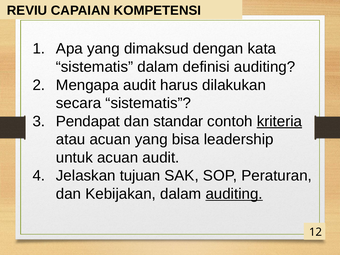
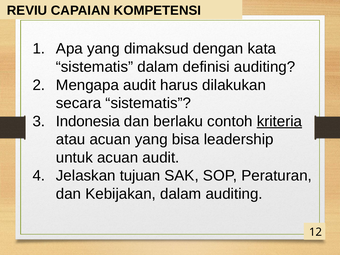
Pendapat: Pendapat -> Indonesia (88, 121)
standar: standar -> berlaku (178, 121)
auditing underline: present -> none (234, 194)
